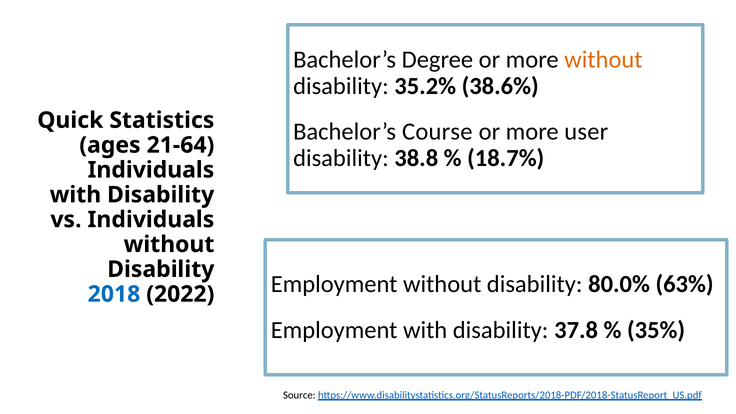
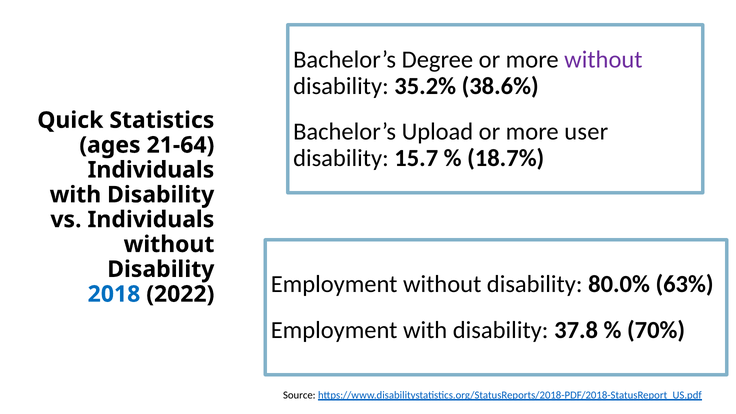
without colour: orange -> purple (603, 59)
Course: Course -> Upload (437, 132)
38.8: 38.8 -> 15.7 (416, 158)
35%: 35% -> 70% (656, 330)
